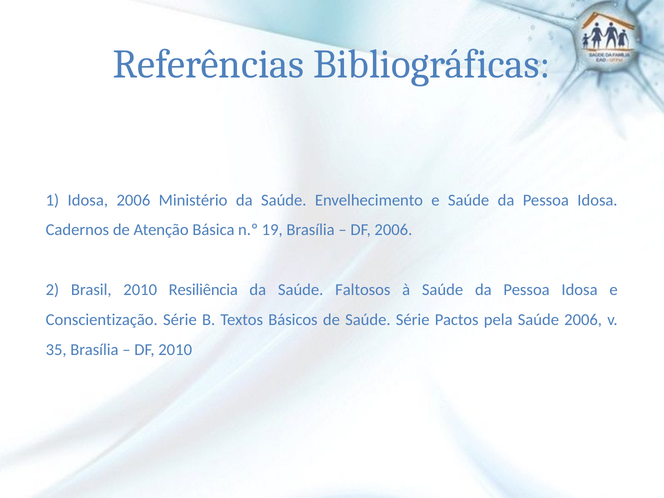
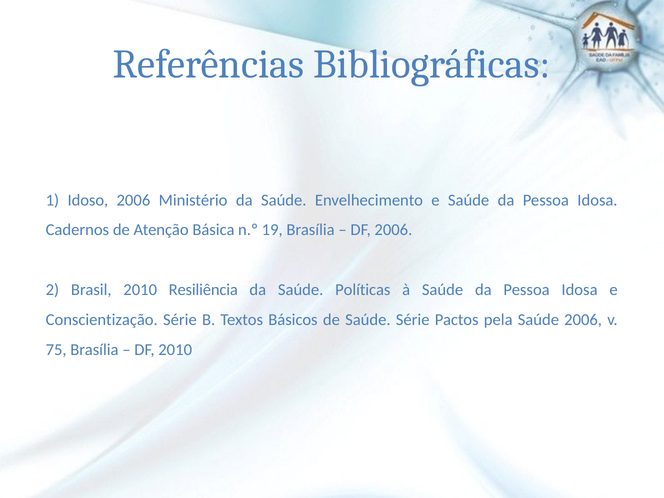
1 Idosa: Idosa -> Idoso (88, 200)
Faltosos: Faltosos -> Políticas (363, 290)
35: 35 -> 75 (56, 350)
